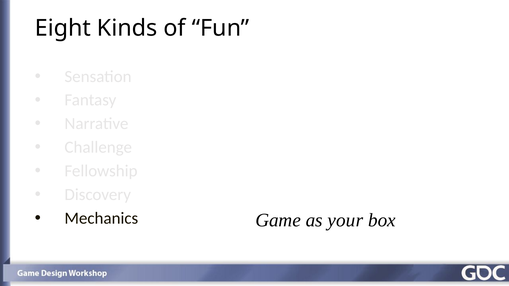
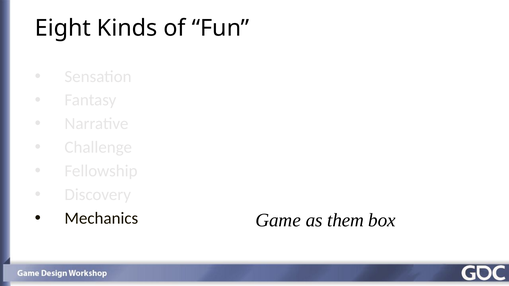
your: your -> them (346, 220)
